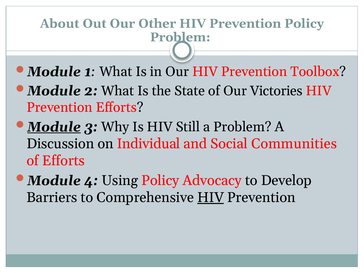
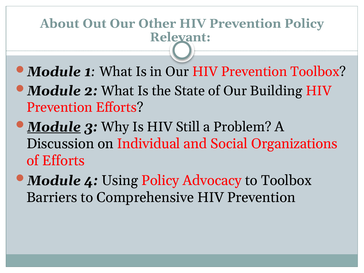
Problem: Problem -> Relevant (180, 37)
Victories: Victories -> Building (276, 91)
Communities: Communities -> Organizations (294, 144)
to Develop: Develop -> Toolbox (286, 180)
HIV underline: present -> none (211, 197)
